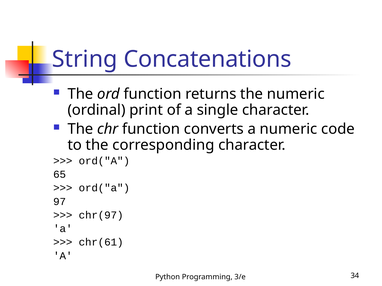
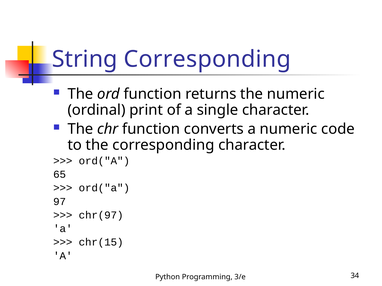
String Concatenations: Concatenations -> Corresponding (207, 59)
chr(61: chr(61 -> chr(15 (101, 243)
